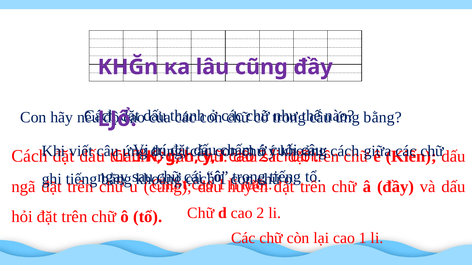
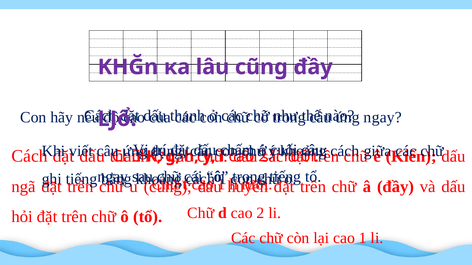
bằng: bằng -> ngay (383, 117)
